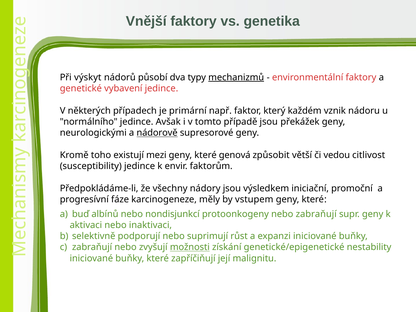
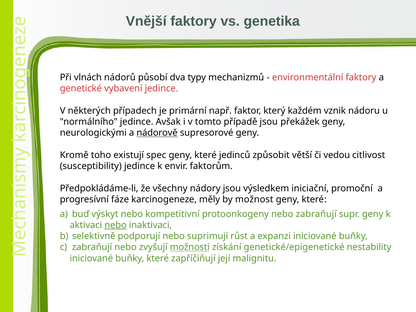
výskyt: výskyt -> vlnách (88, 77)
mechanizmů underline: present -> none (236, 77)
mezi: mezi -> spec (156, 155)
genová: genová -> jedinců (235, 155)
vstupem: vstupem -> možnost (254, 199)
albínů: albínů -> výskyt (105, 214)
nondisjunkcí: nondisjunkcí -> kompetitivní (172, 214)
nebo underline: none -> present (116, 225)
